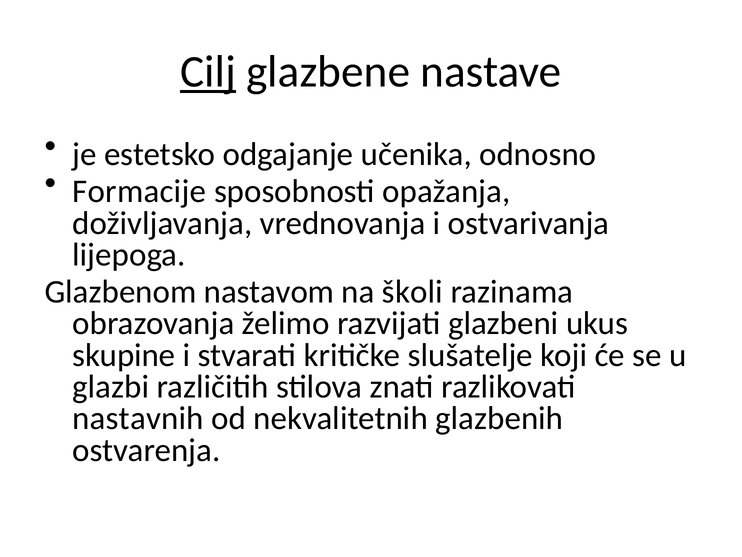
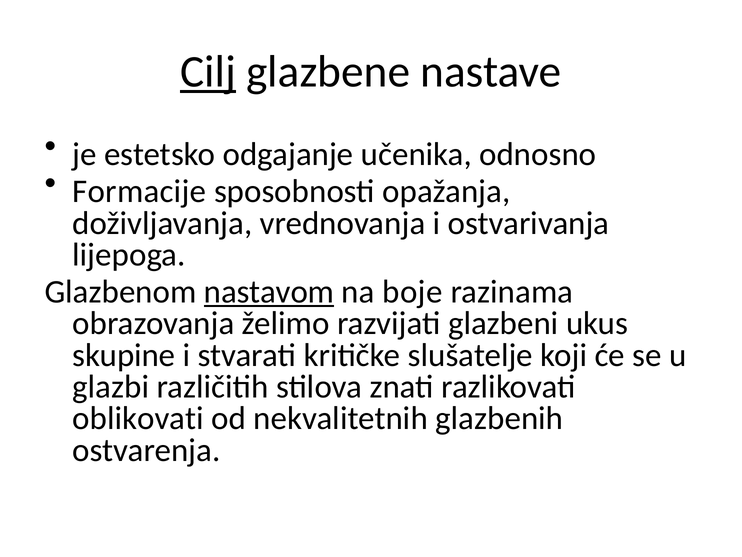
nastavom underline: none -> present (269, 292)
školi: školi -> boje (412, 292)
nastavnih: nastavnih -> oblikovati (138, 418)
